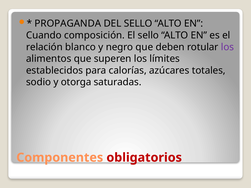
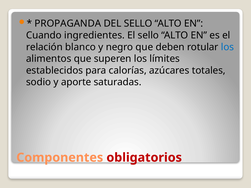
composición: composición -> ingredientes (94, 35)
los colour: purple -> blue (227, 47)
otorga: otorga -> aporte (76, 82)
